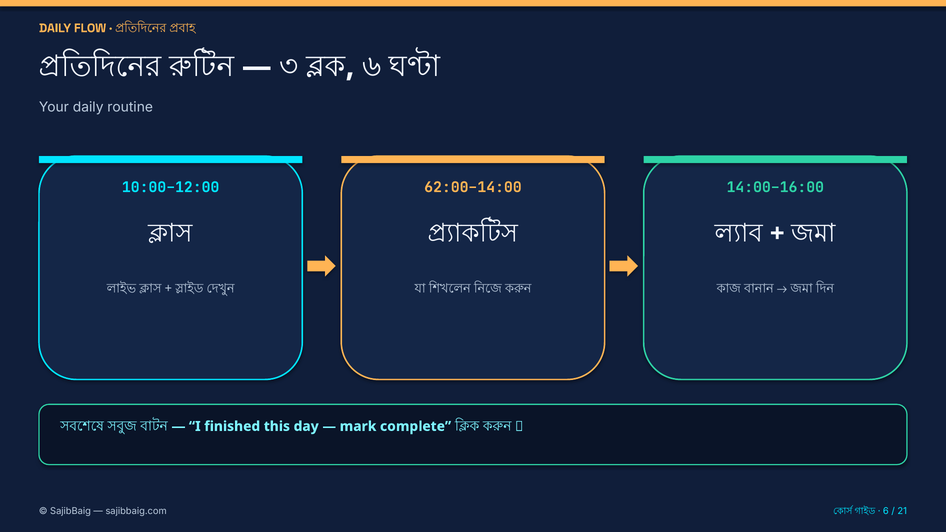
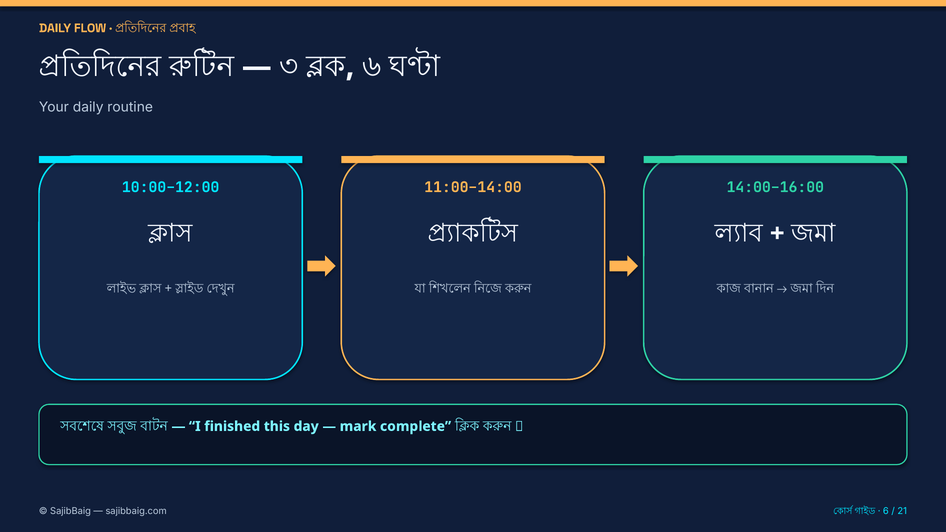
62:00–14:00: 62:00–14:00 -> 11:00–14:00 (473, 187)
